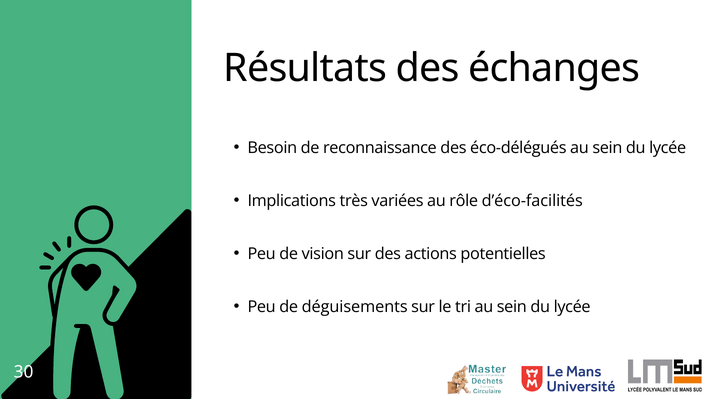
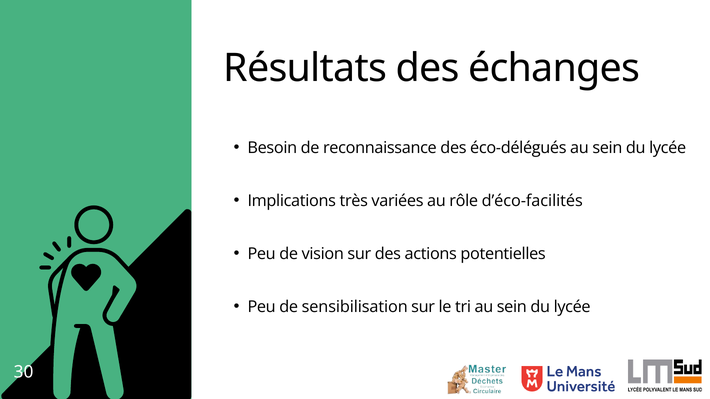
déguisements: déguisements -> sensibilisation (355, 307)
